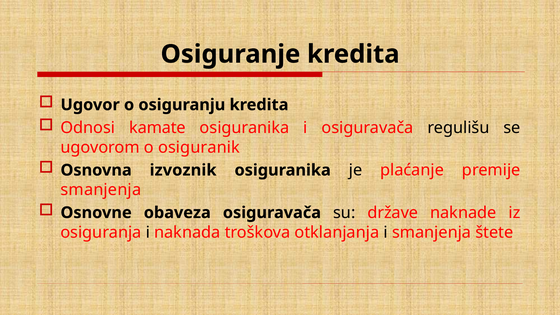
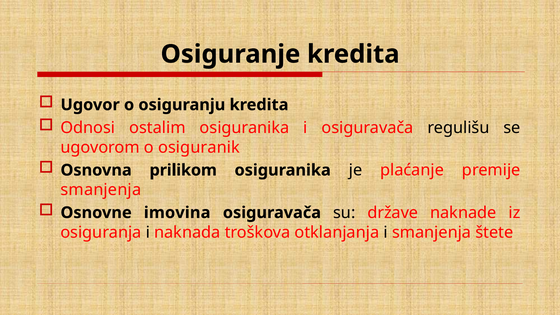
kamate: kamate -> ostalim (157, 128)
izvoznik: izvoznik -> prilikom (183, 170)
obaveza: obaveza -> imovina (177, 213)
